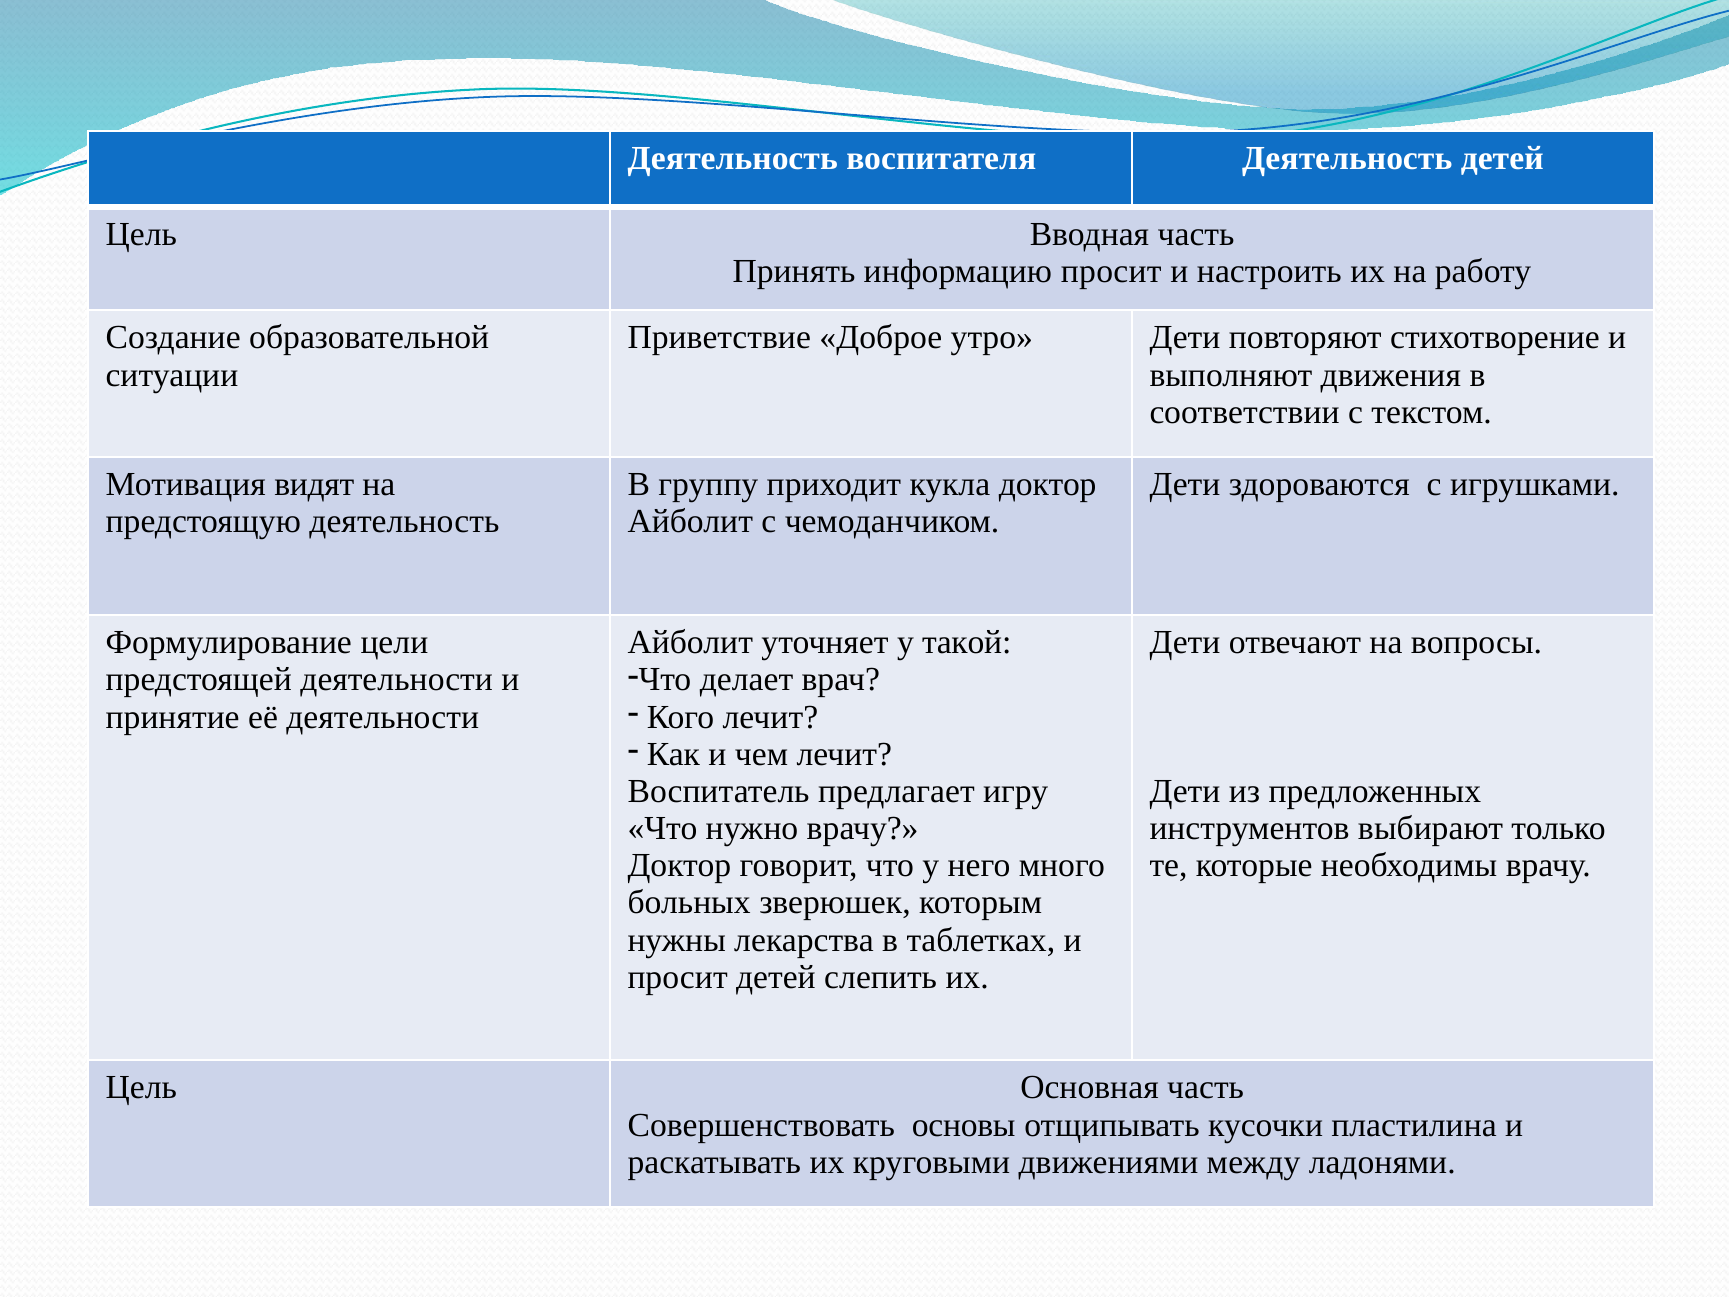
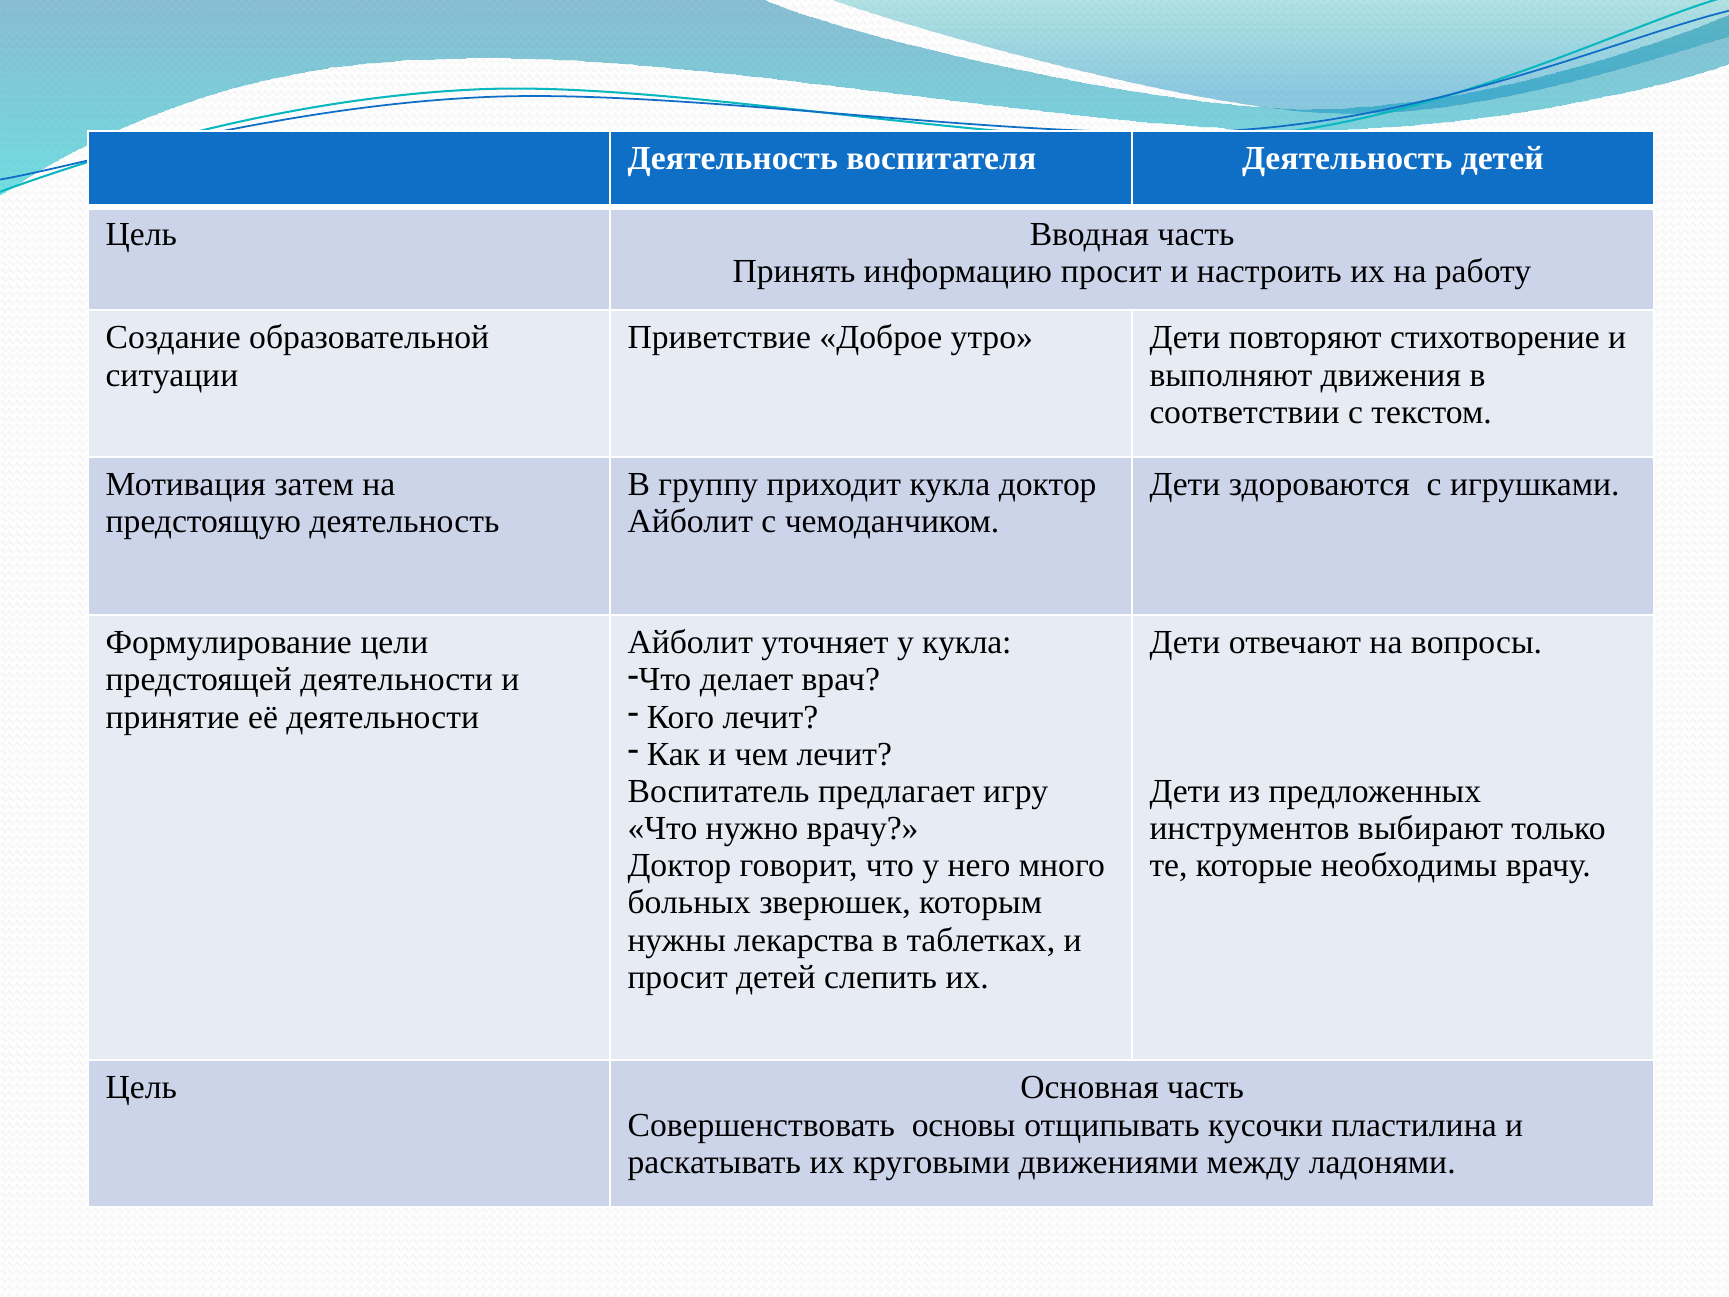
видят: видят -> затем (314, 484)
у такой: такой -> кукла (967, 643)
